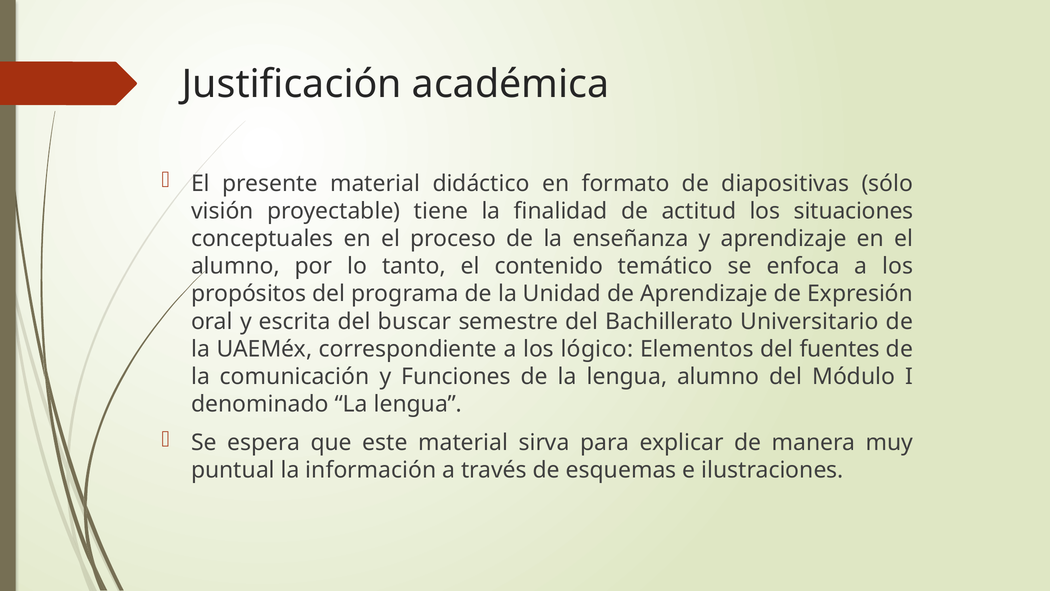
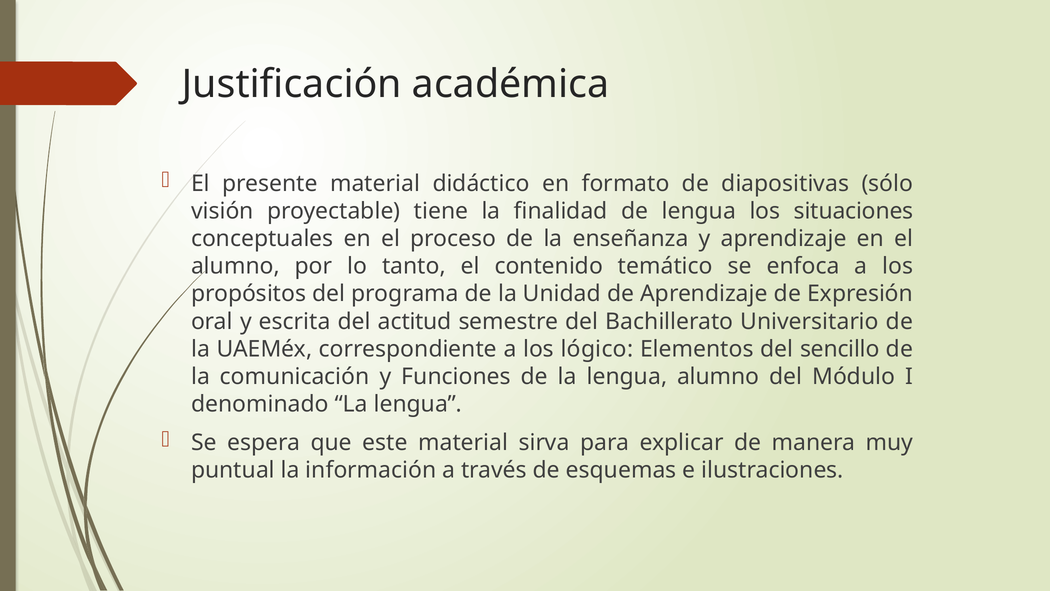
de actitud: actitud -> lengua (699, 211)
buscar: buscar -> actitud (415, 321)
fuentes: fuentes -> sencillo (840, 349)
